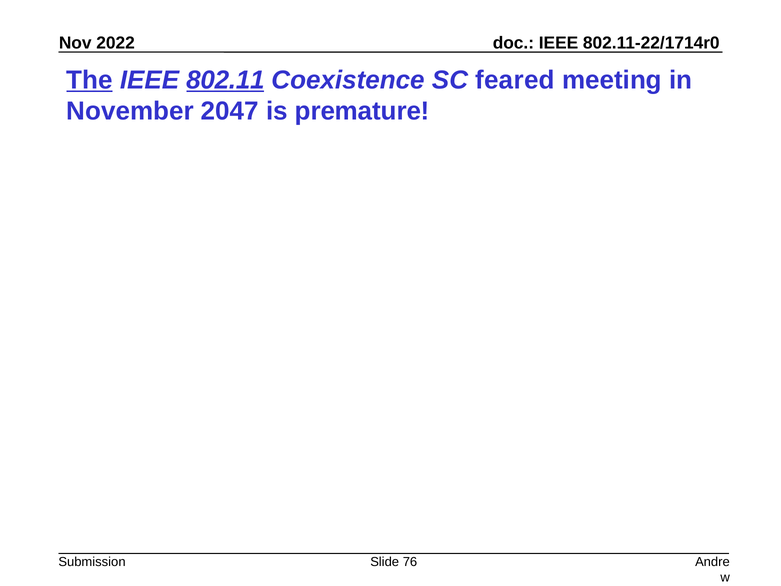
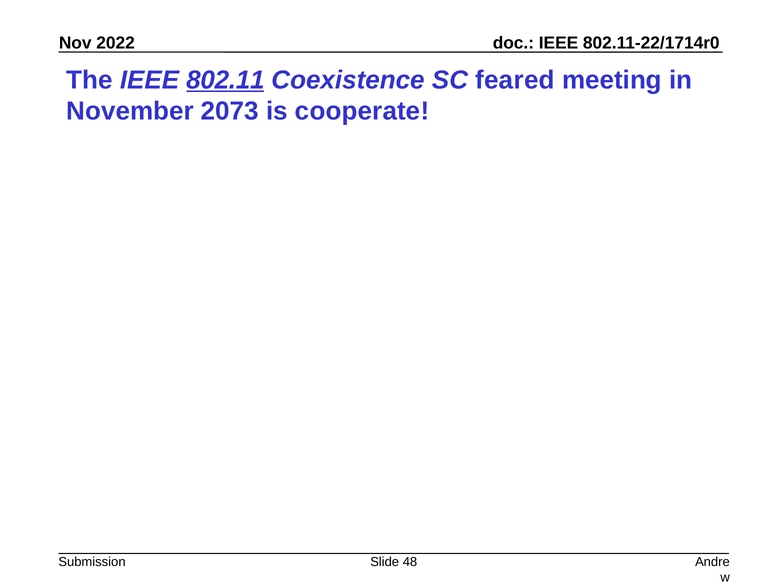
The underline: present -> none (90, 80)
2047: 2047 -> 2073 (230, 111)
premature: premature -> cooperate (362, 111)
76: 76 -> 48 (410, 562)
